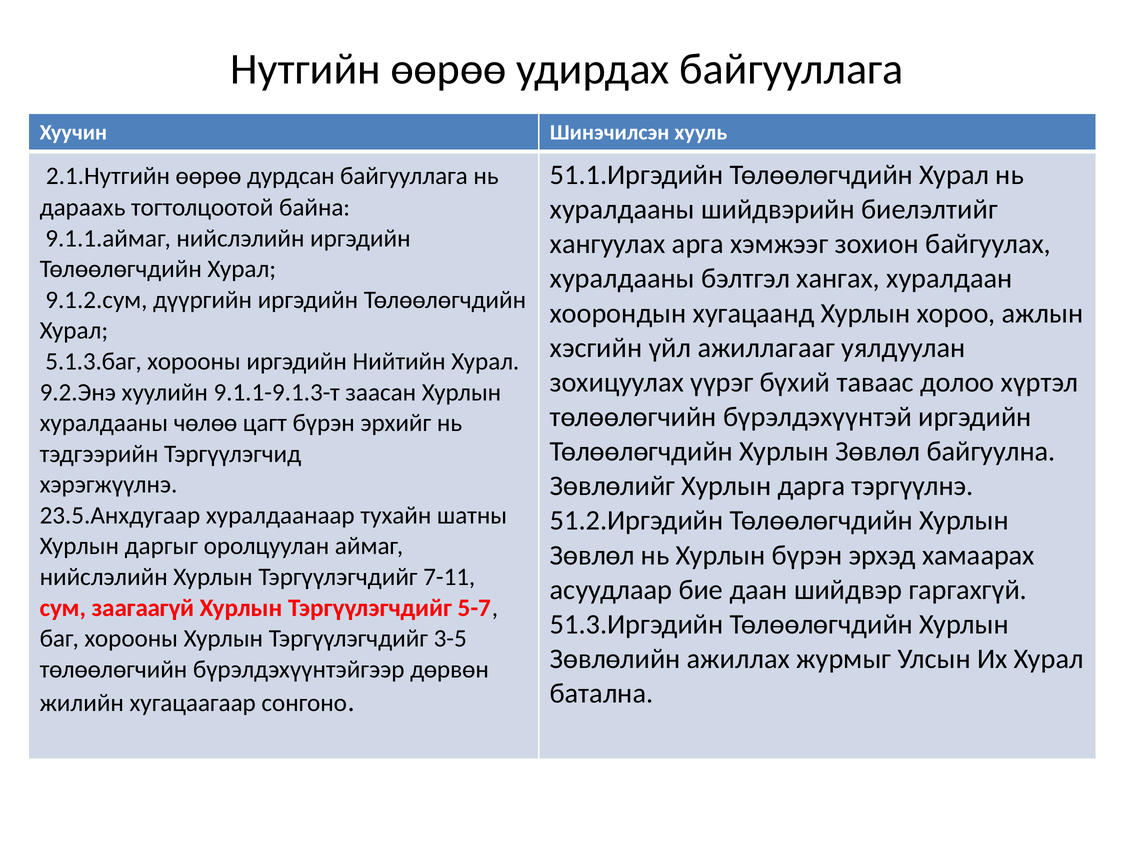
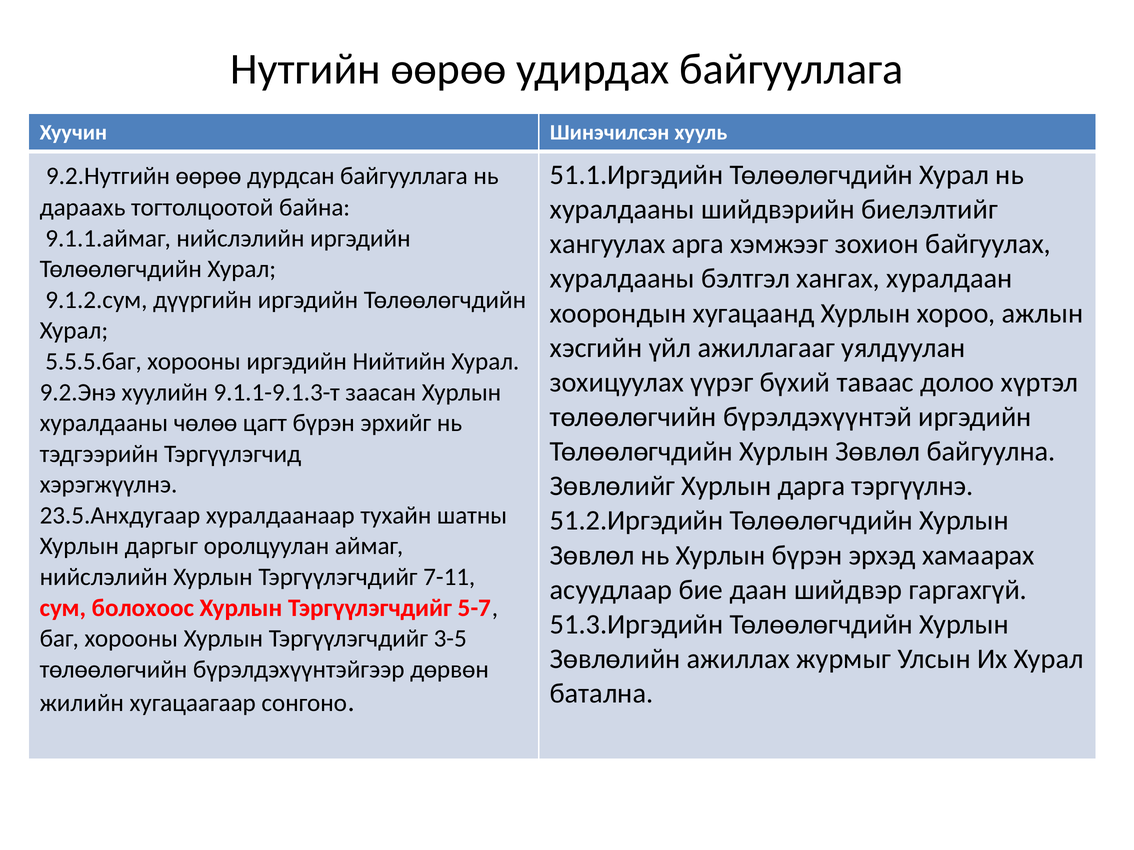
2.1.Нутгийн: 2.1.Нутгийн -> 9.2.Нутгийн (108, 176)
5.1.3.баг: 5.1.3.баг -> 5.5.5.баг (94, 362)
заагаагүй: заагаагүй -> болохоос (143, 608)
